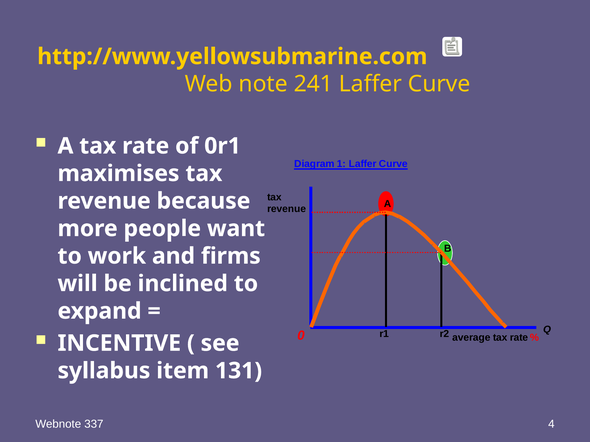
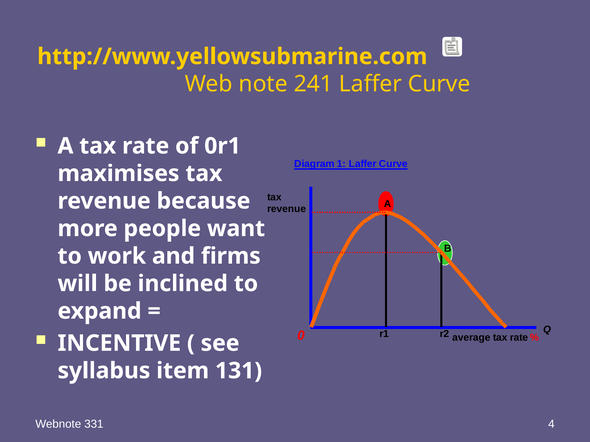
337: 337 -> 331 (94, 425)
